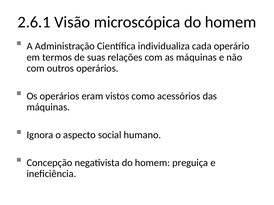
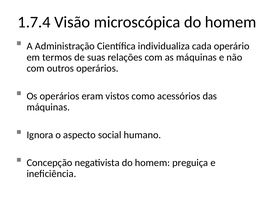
2.6.1: 2.6.1 -> 1.7.4 (34, 22)
